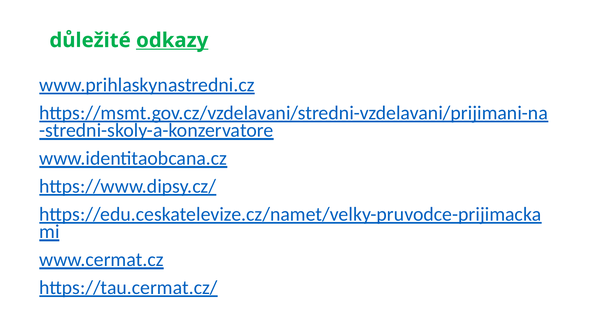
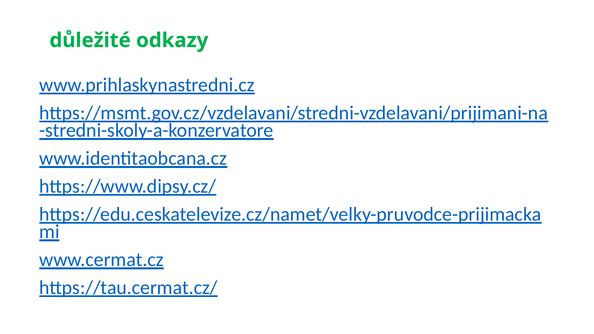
odkazy underline: present -> none (172, 40)
